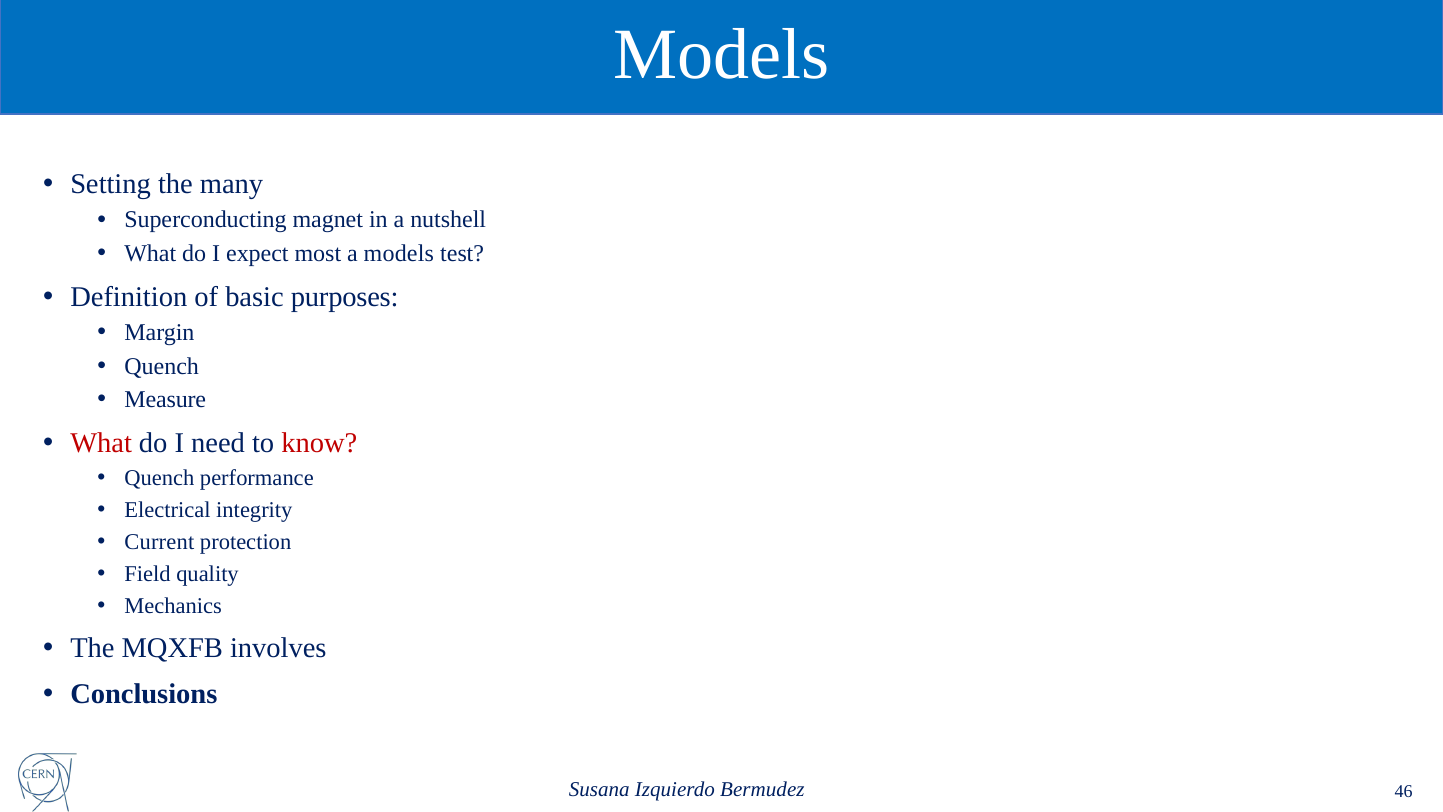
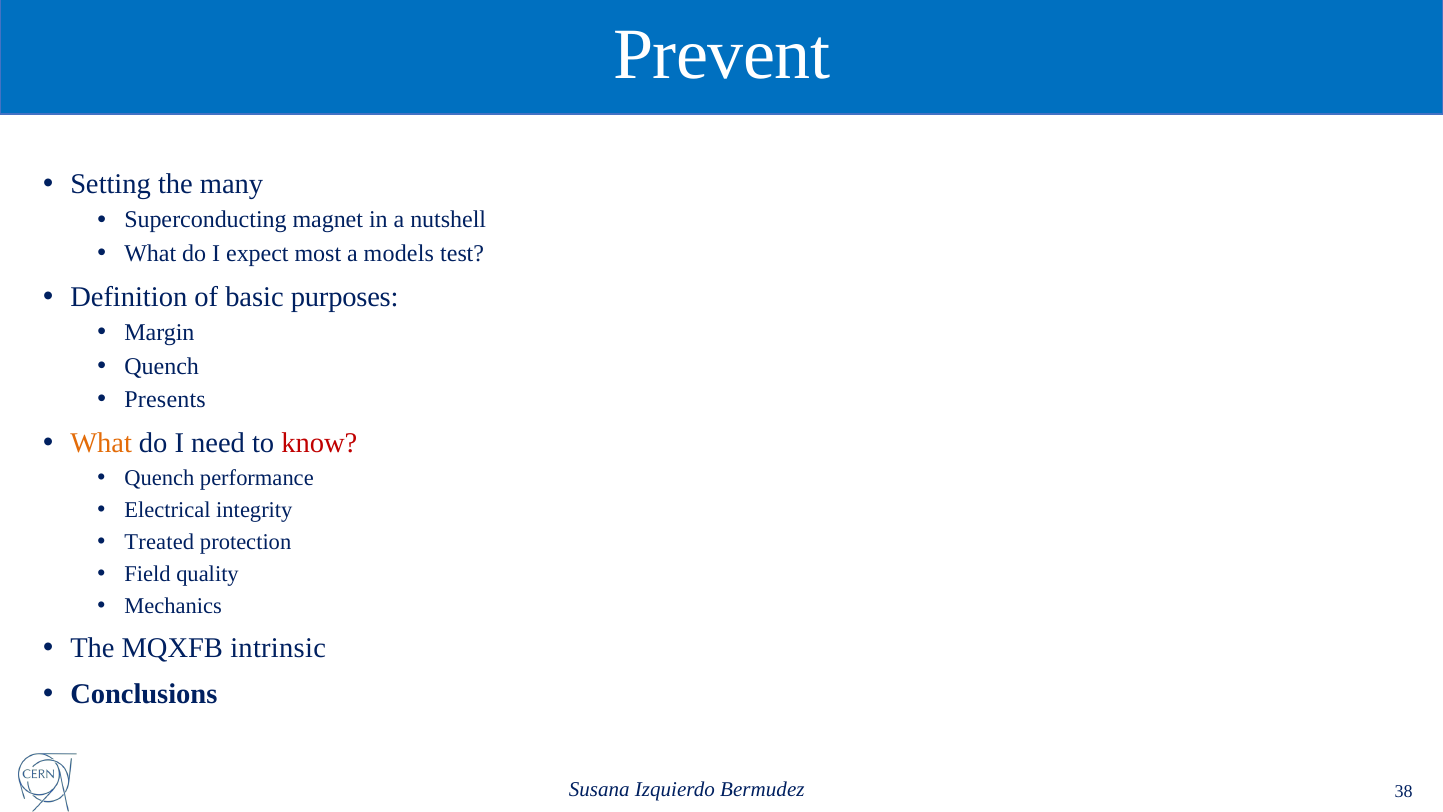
Models: Models -> Prevent (722, 55)
Measure: Measure -> Presents (165, 400)
What colour: red -> orange (101, 443)
Current: Current -> Treated (159, 542)
involves: involves -> intrinsic (278, 648)
46: 46 -> 38 (1404, 791)
